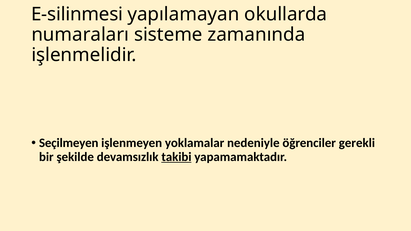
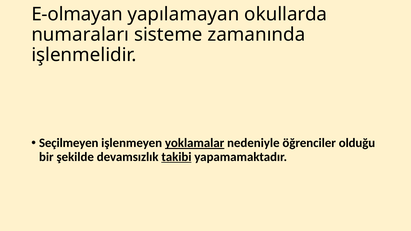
E-silinmesi: E-silinmesi -> E-olmayan (77, 14)
yoklamalar underline: none -> present (195, 143)
gerekli: gerekli -> olduğu (357, 143)
